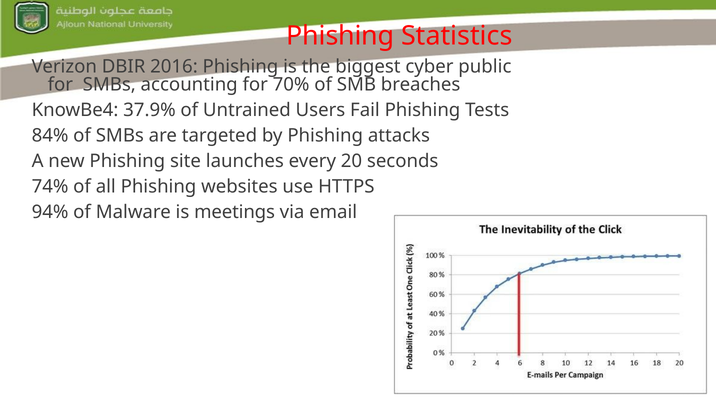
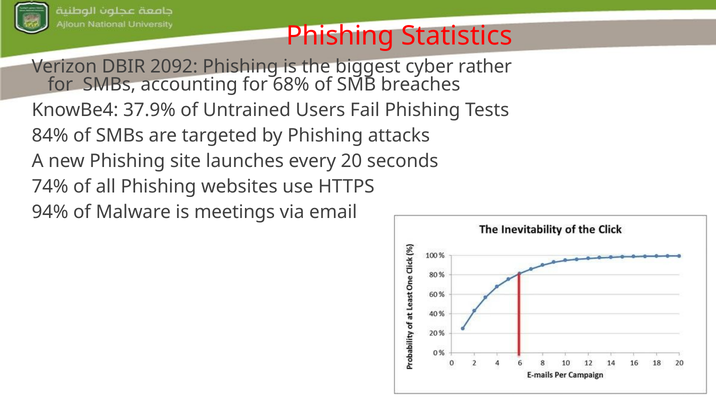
2016: 2016 -> 2092 (174, 67)
public: public -> rather (485, 67)
70%: 70% -> 68% (291, 85)
